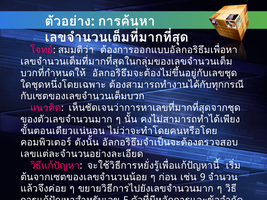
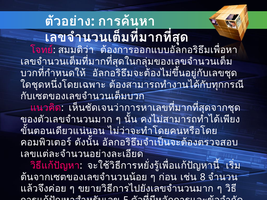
9: 9 -> 8 (203, 177)
